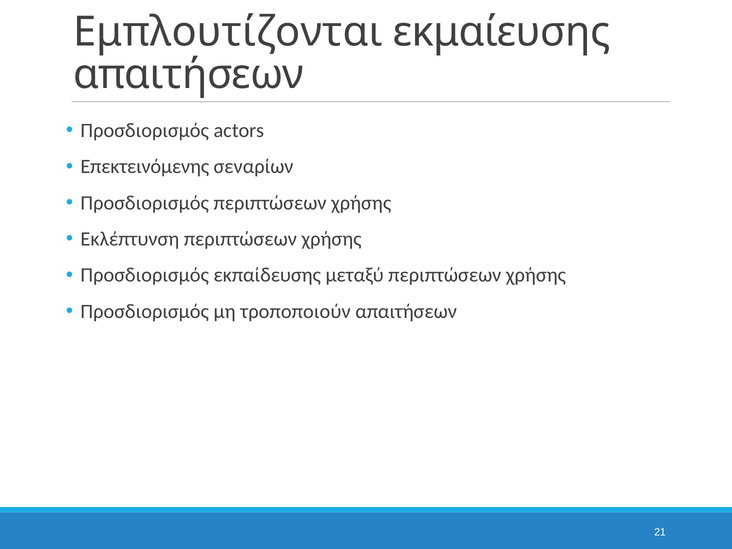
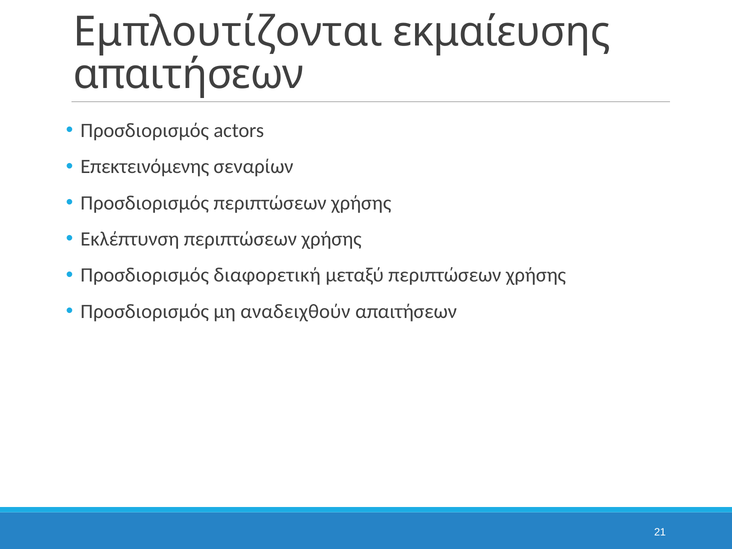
εκπαίδευσης: εκπαίδευσης -> διαφορετική (267, 275)
τροποποιούν: τροποποιούν -> αναδειχθούν (295, 311)
